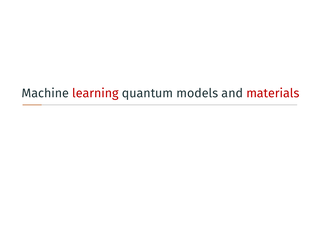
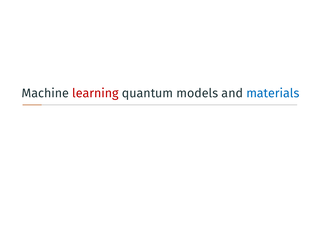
materials colour: red -> blue (273, 93)
